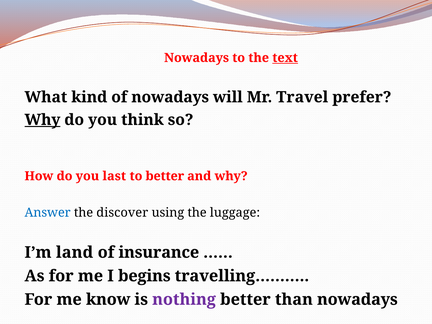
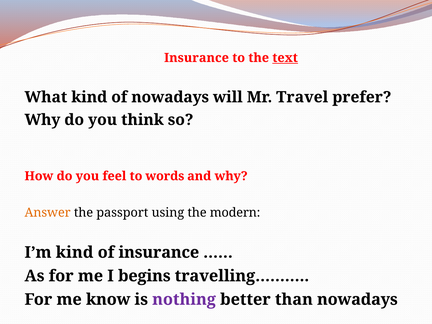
Nowadays: Nowadays -> Insurance (197, 58)
Why underline: present -> none (42, 120)
last: last -> feel (114, 176)
to better: better -> words (165, 176)
Answer colour: blue -> orange (48, 213)
discover: discover -> passport (122, 213)
luggage: luggage -> modern (235, 213)
I’m land: land -> kind (75, 252)
